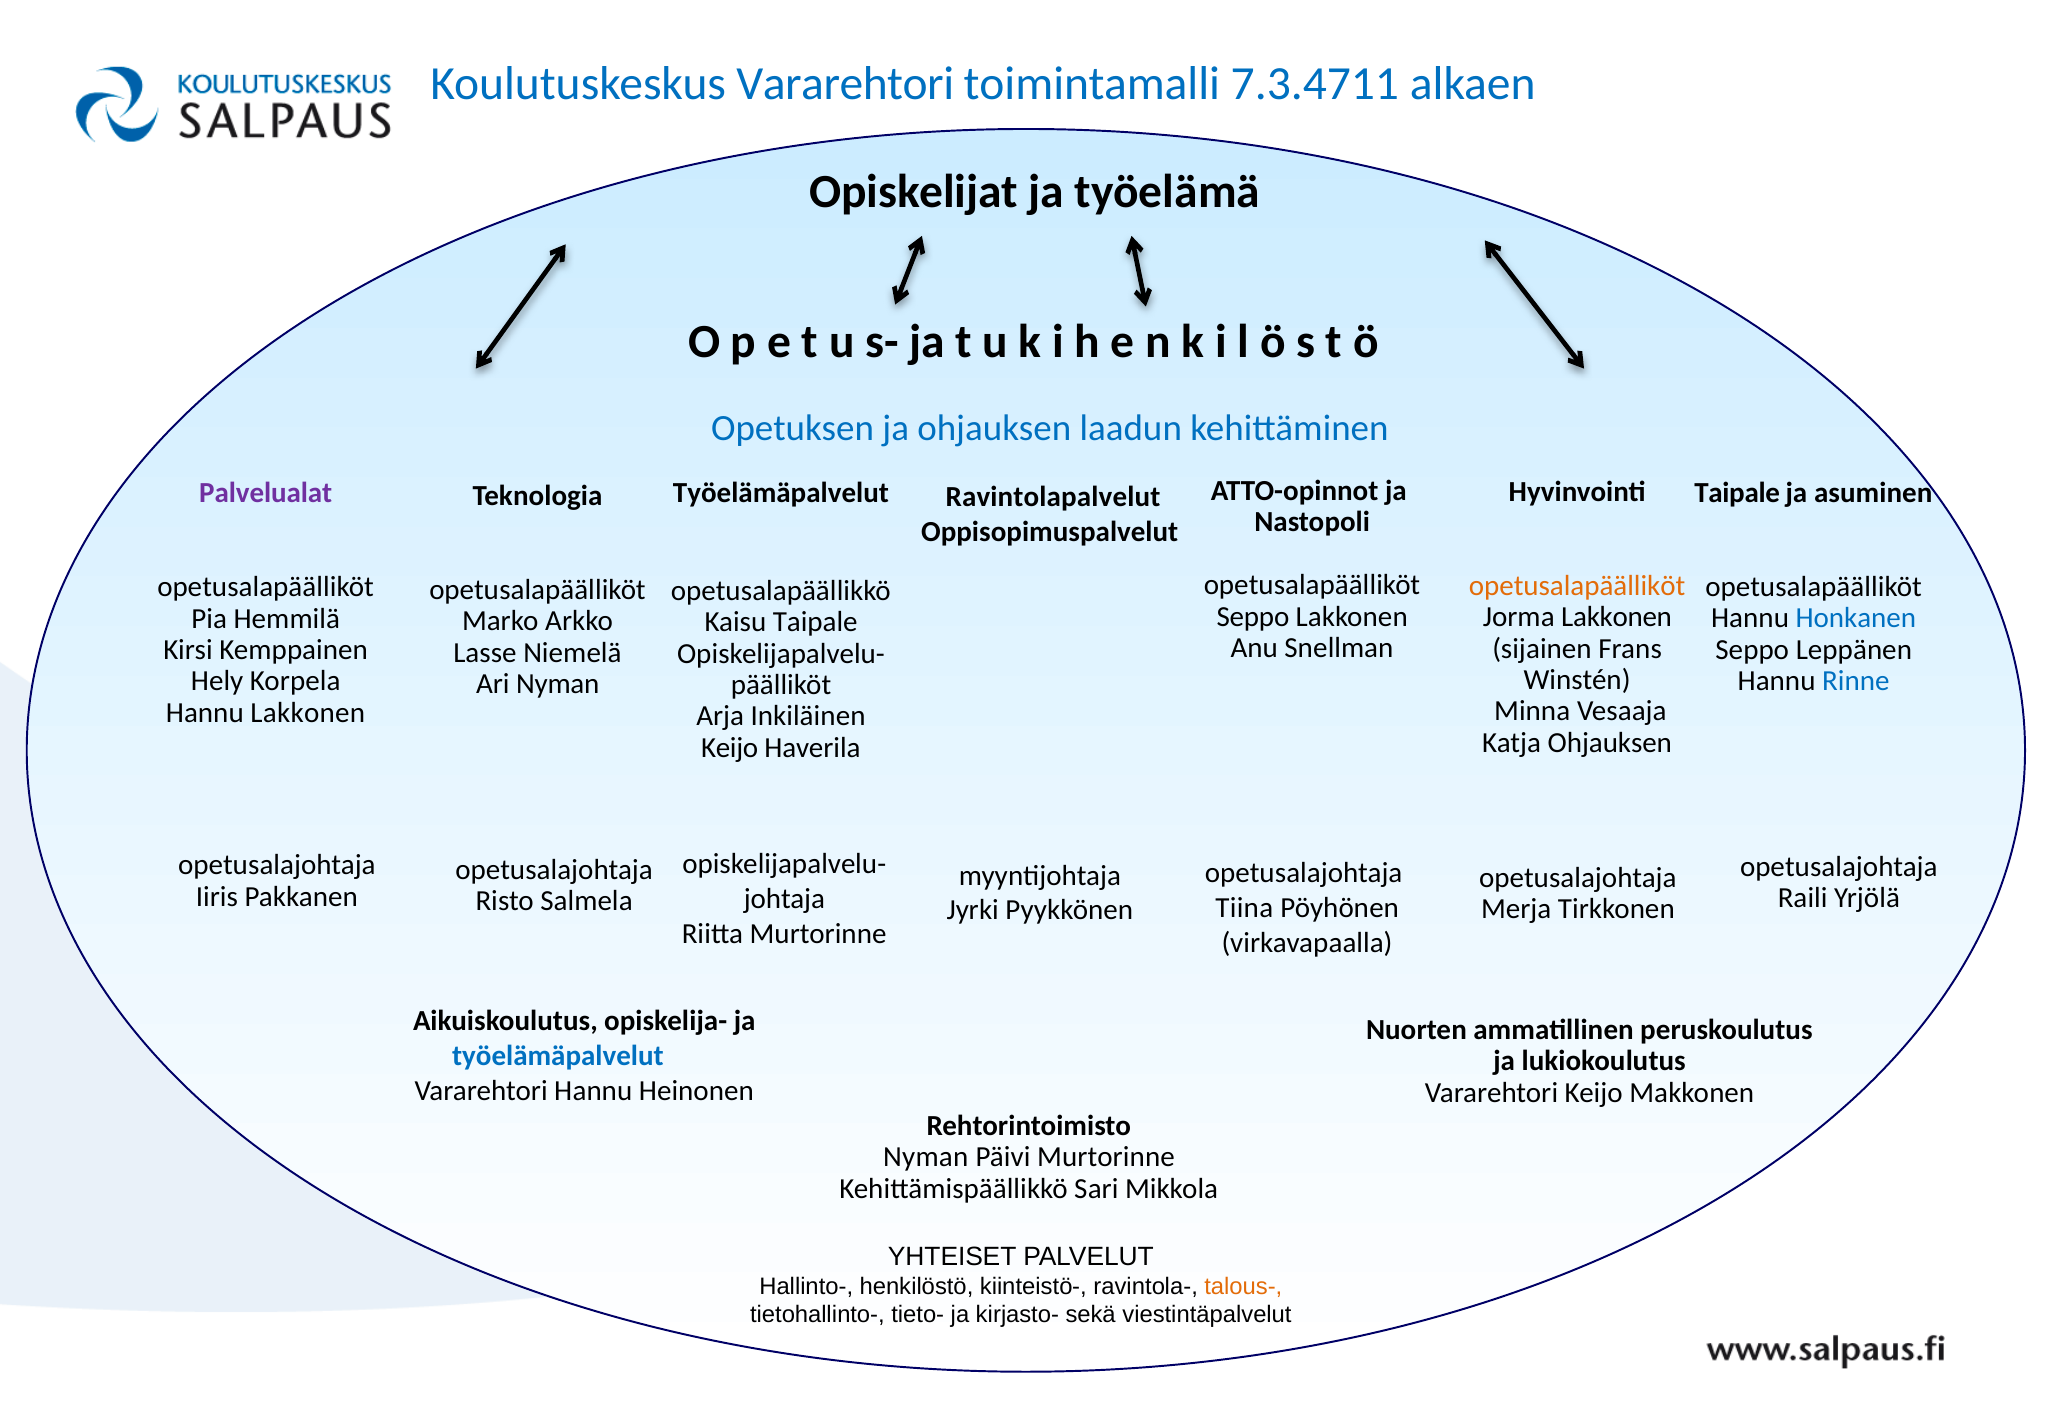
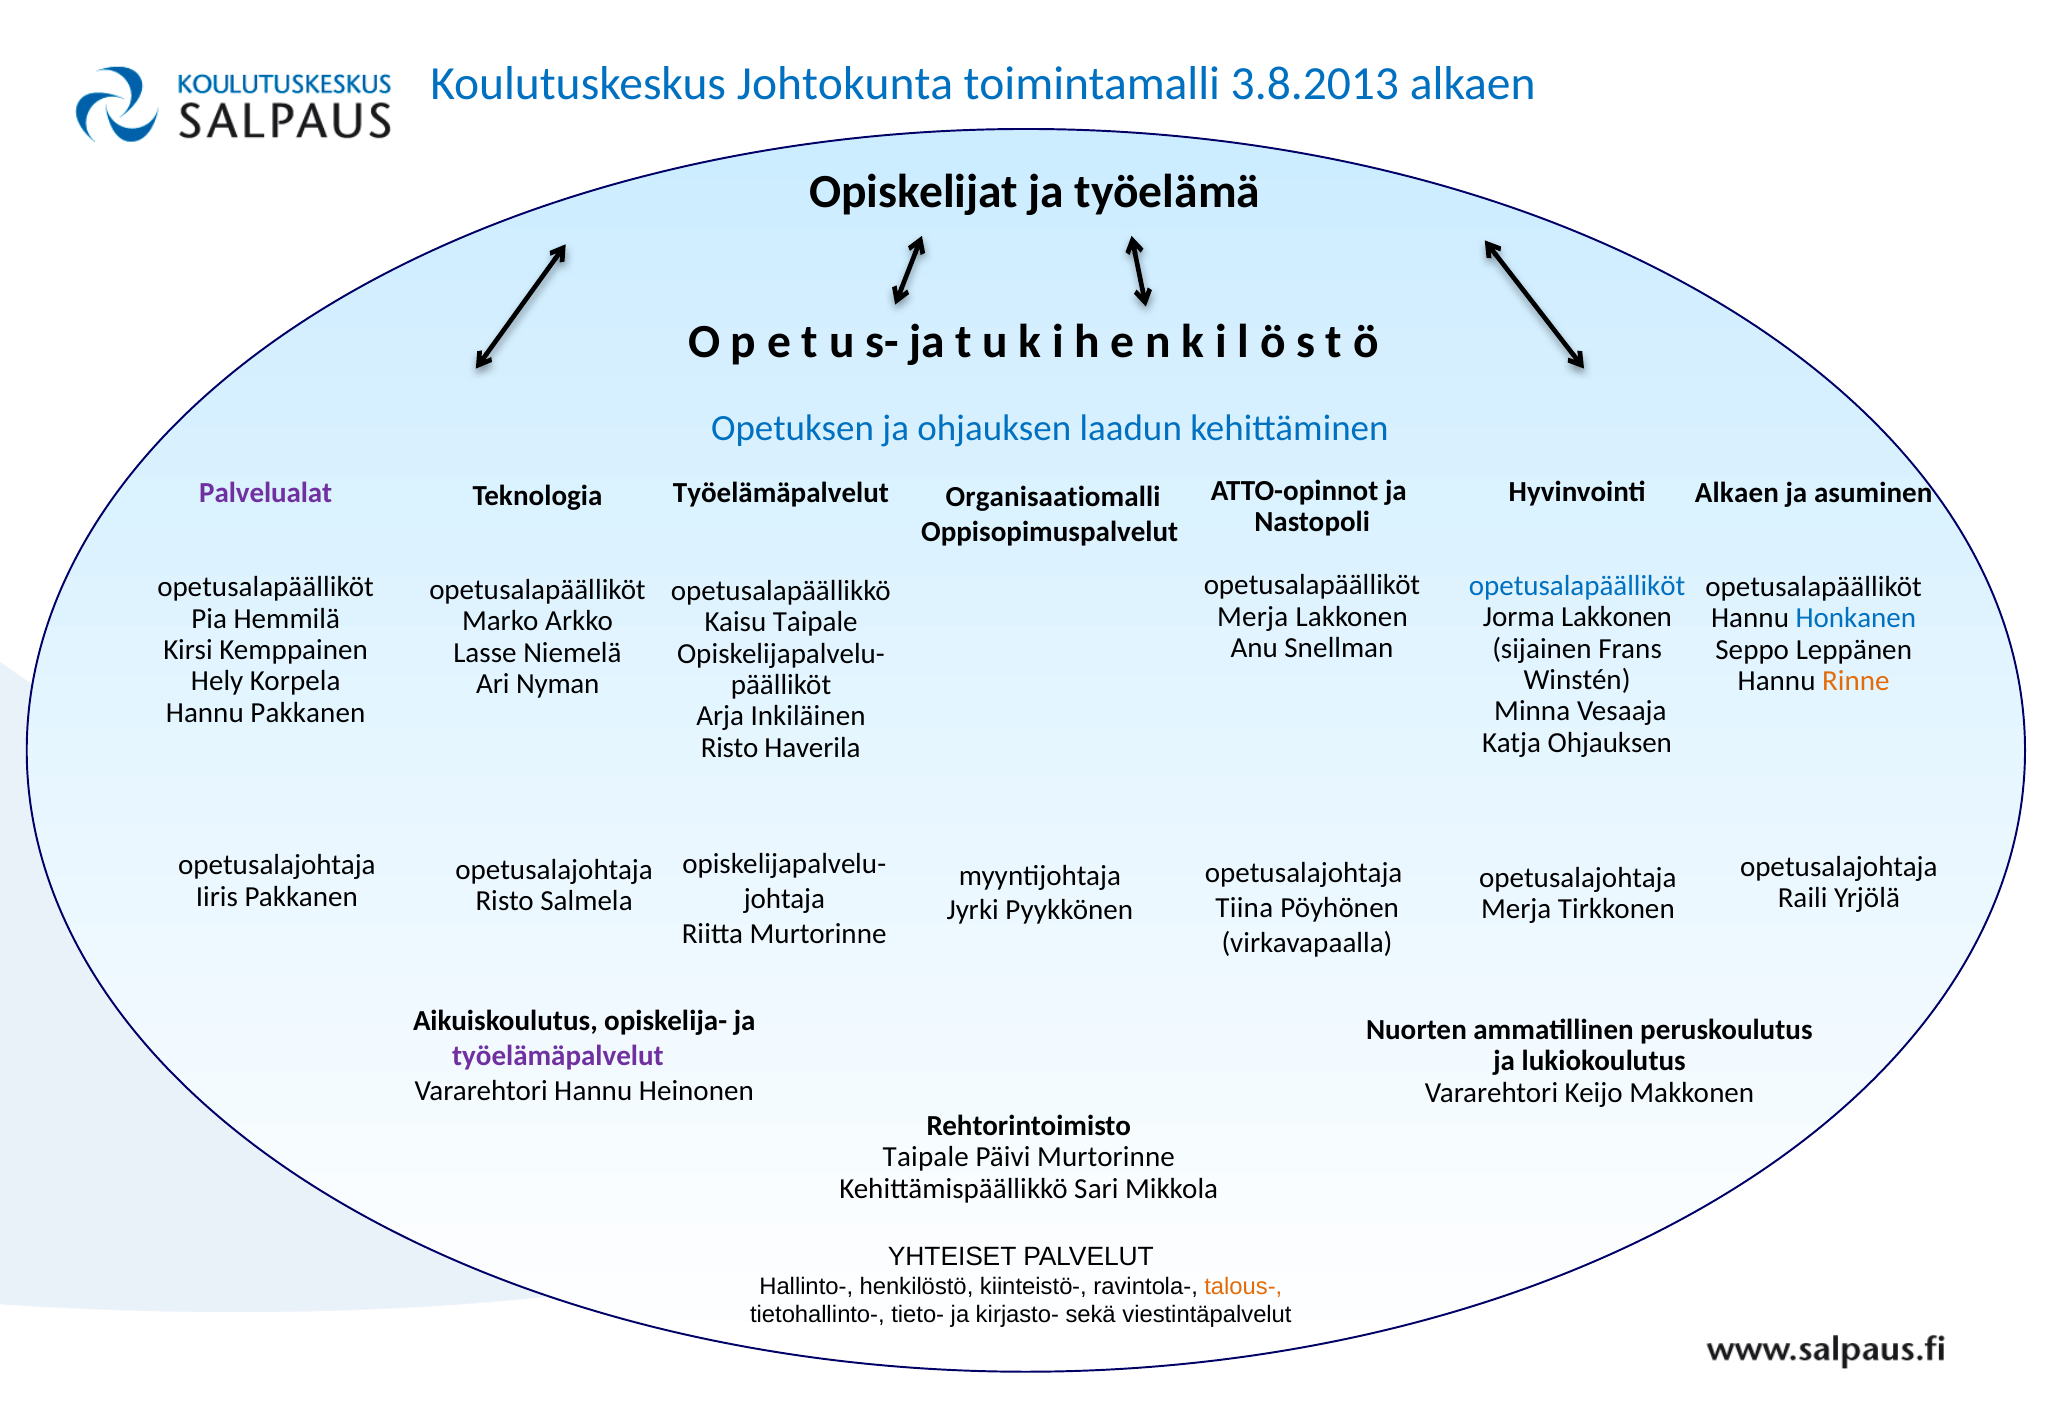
Koulutuskeskus Vararehtori: Vararehtori -> Johtokunta (845, 84)
7.3.4711: 7.3.4711 -> 3.8.2013 (1315, 84)
Taipale: Taipale -> Alkaen (1737, 493)
Ravintolapalvelut: Ravintolapalvelut -> Organisaatiomalli (1053, 497)
opetusalapäälliköt colour: orange -> blue (1577, 586)
Seppo: Seppo -> Merja (1253, 616)
Rinne colour: blue -> orange (1856, 681)
Hannu Lakkonen: Lakkonen -> Pakkanen (308, 713)
Keijo: Keijo -> Risto (730, 748)
työelämäpalvelut colour: blue -> purple (558, 1056)
Nyman: Nyman -> Taipale (926, 1157)
